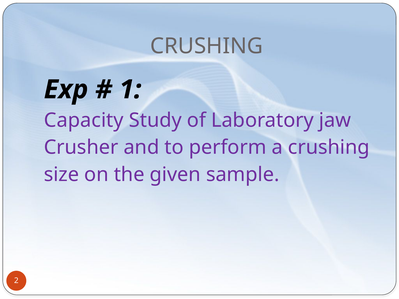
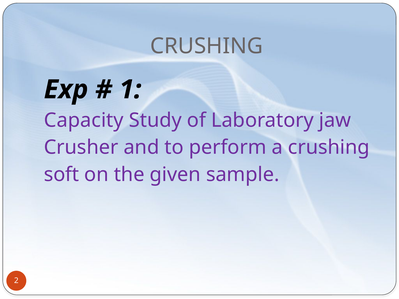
size: size -> soft (61, 175)
